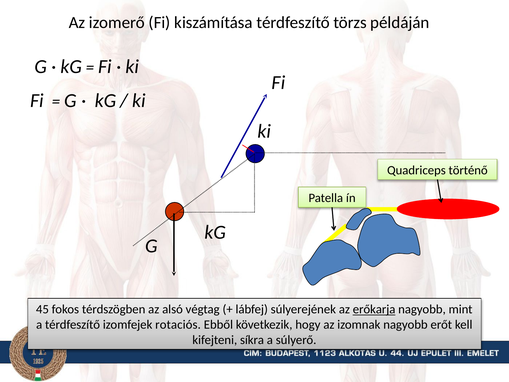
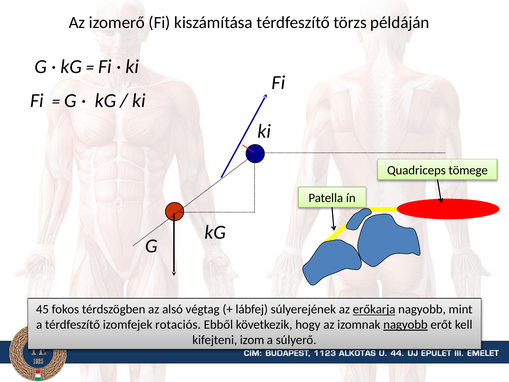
történő: történő -> tömege (468, 170)
nagyobb underline: none -> present (405, 325)
síkra: síkra -> izom (252, 340)
